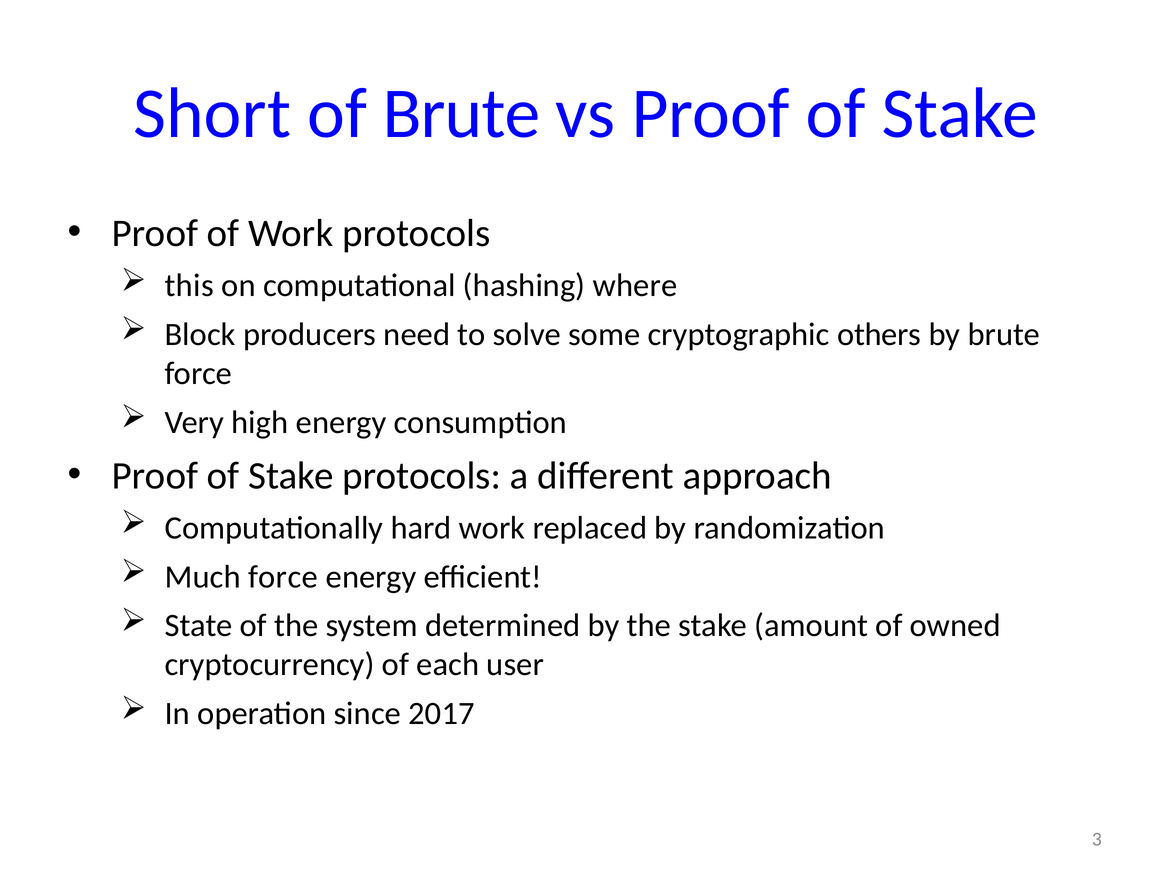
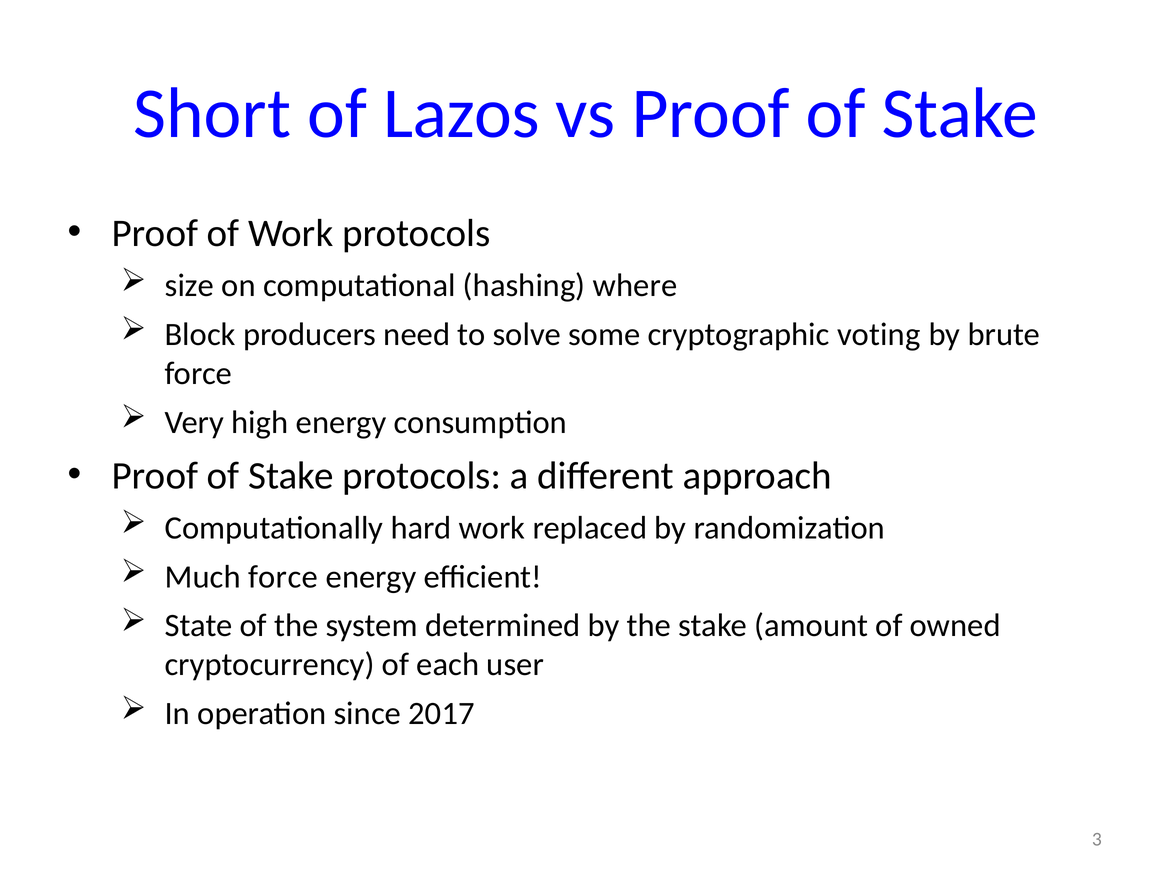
of Brute: Brute -> Lazos (461, 113)
this: this -> size (189, 286)
others: others -> voting (879, 334)
